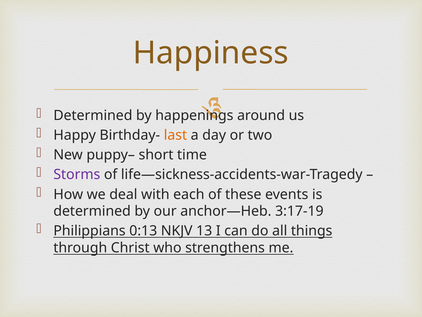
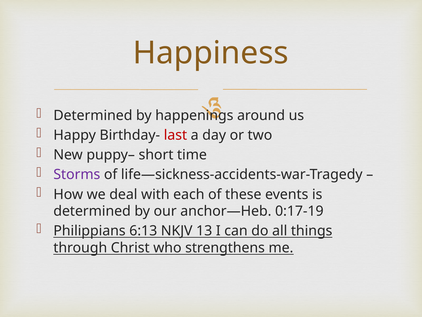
last colour: orange -> red (175, 135)
3:17-19: 3:17-19 -> 0:17-19 (299, 211)
0:13: 0:13 -> 6:13 (143, 231)
